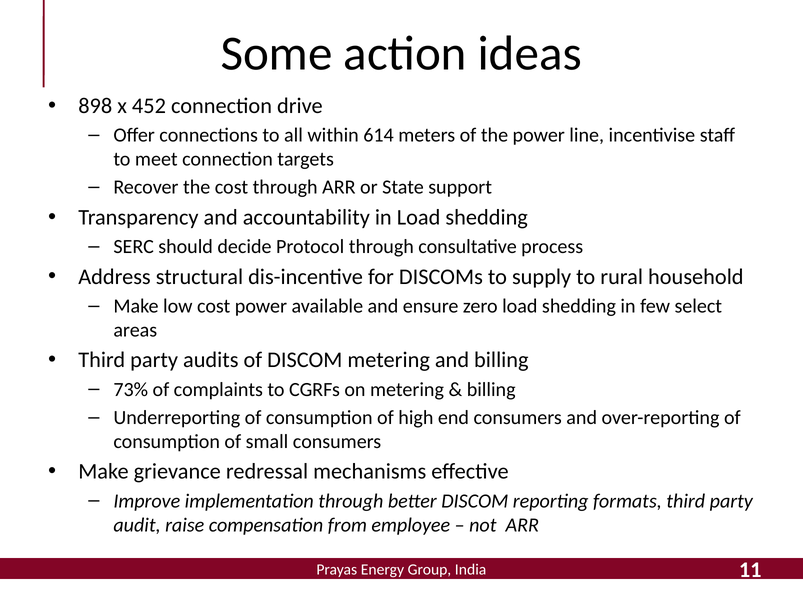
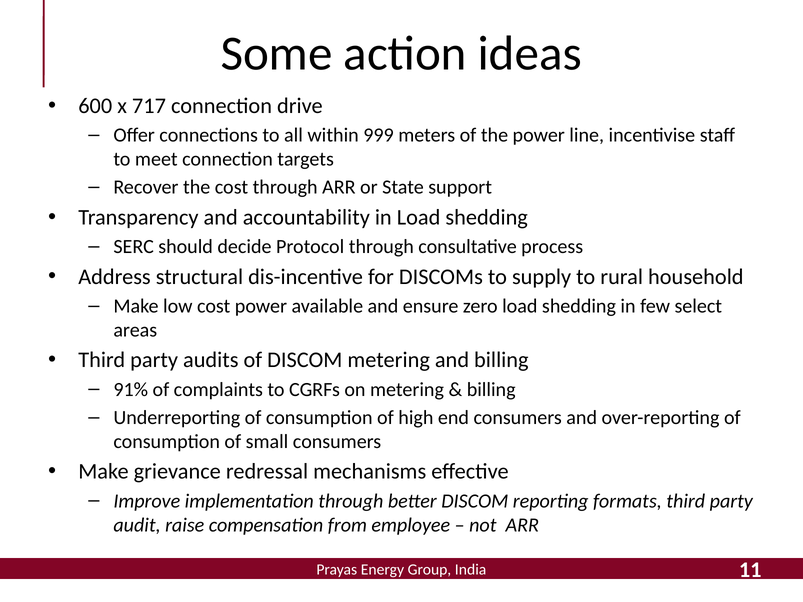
898: 898 -> 600 (95, 106)
452: 452 -> 717 (149, 106)
614: 614 -> 999 (379, 135)
73%: 73% -> 91% (131, 390)
